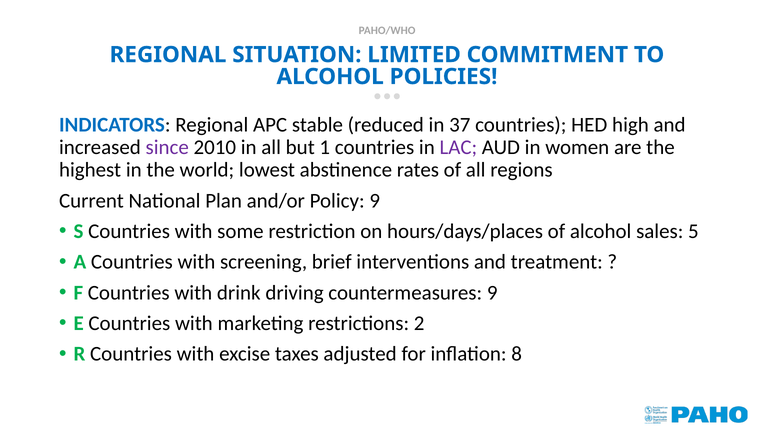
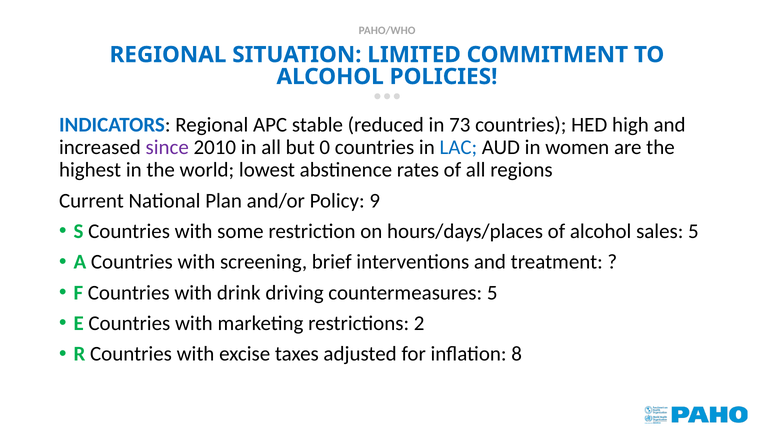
37: 37 -> 73 (460, 125)
1: 1 -> 0 (325, 148)
LAC colour: purple -> blue (458, 148)
countermeasures 9: 9 -> 5 (492, 293)
